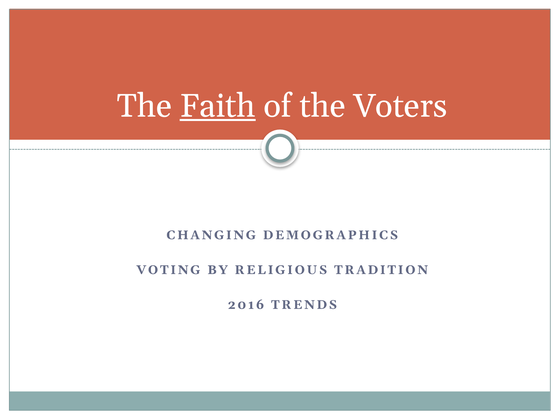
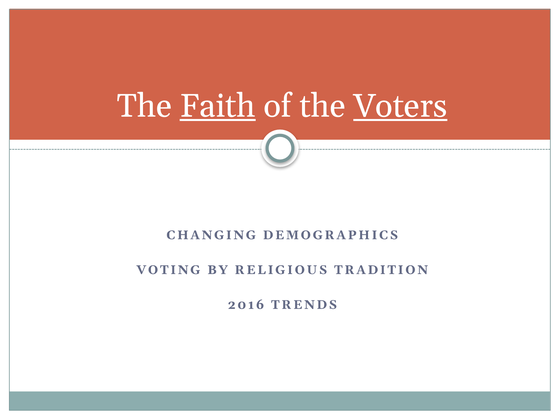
Voters underline: none -> present (400, 106)
